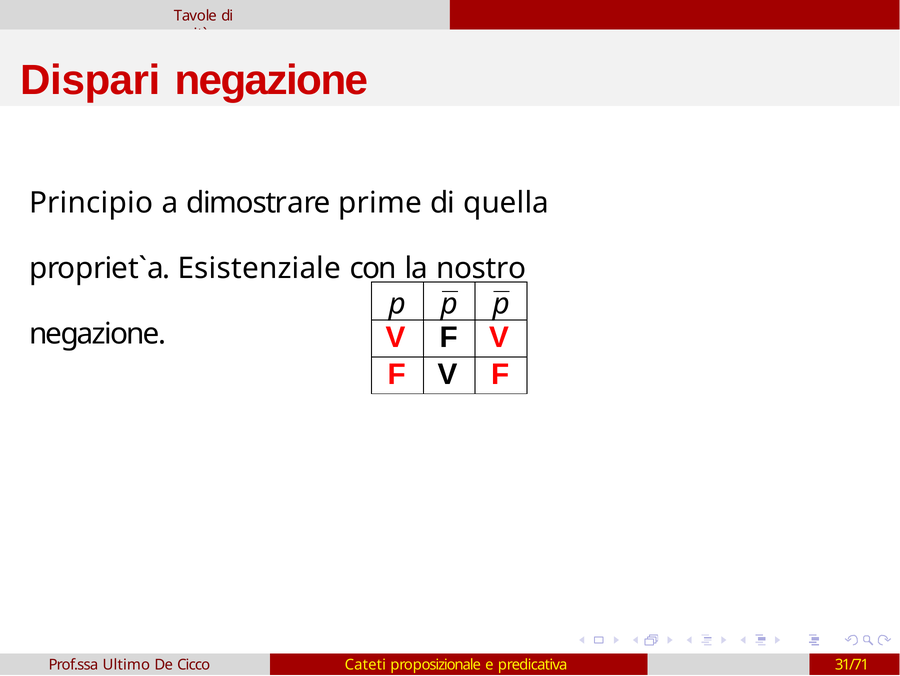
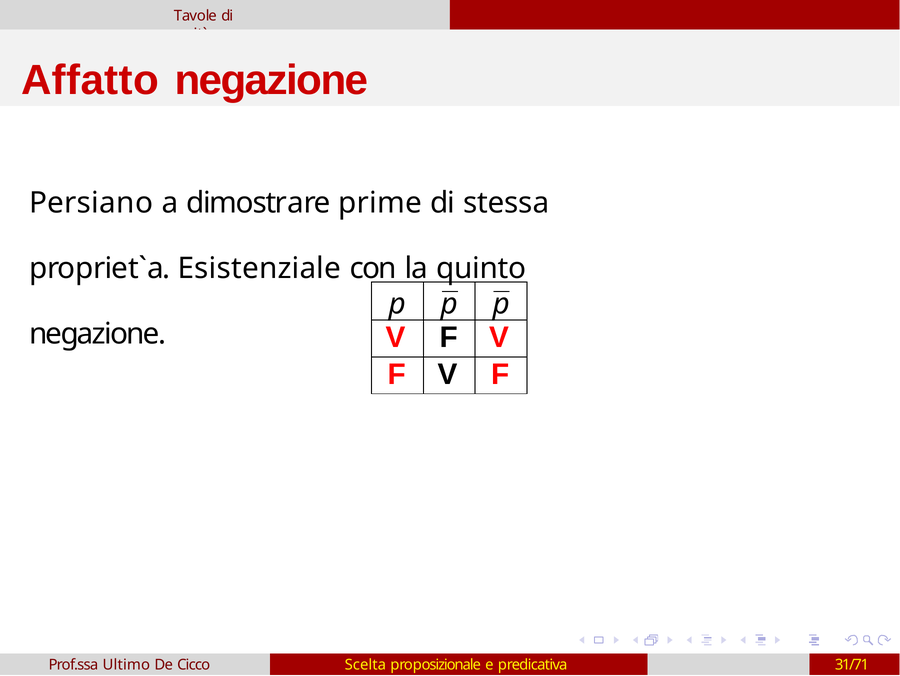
Dispari: Dispari -> Affatto (90, 80)
Principio: Principio -> Persiano (91, 203)
quella: quella -> stessa (506, 203)
nostro: nostro -> quinto (481, 268)
Cateti: Cateti -> Scelta (365, 664)
